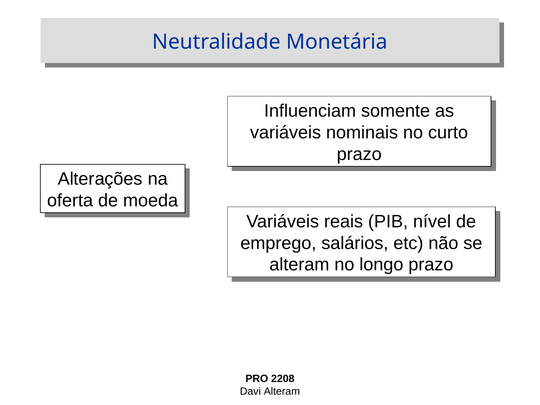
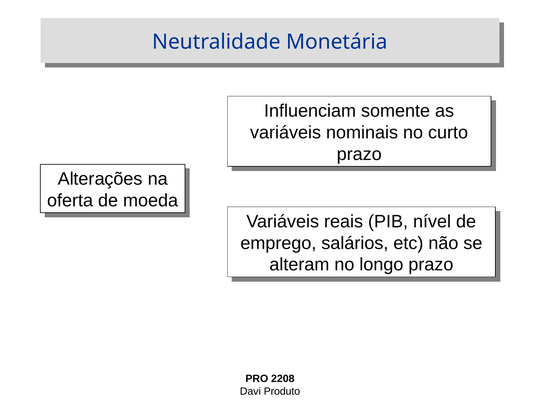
Davi Alteram: Alteram -> Produto (282, 391)
